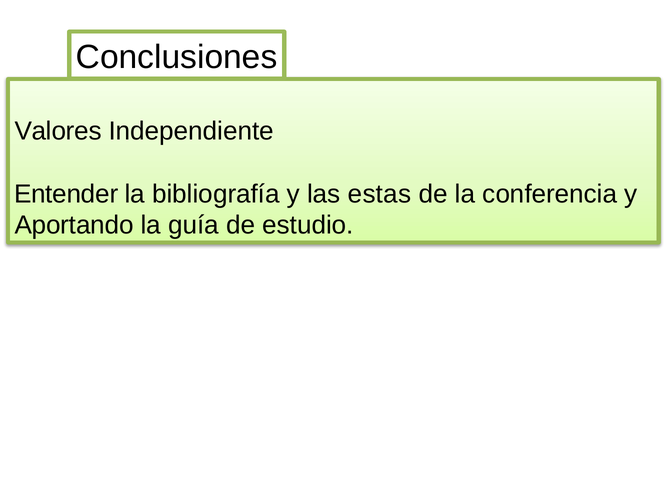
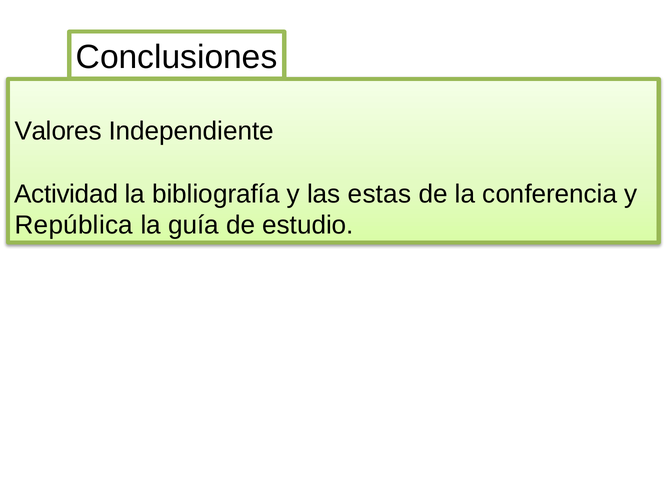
Entender: Entender -> Actividad (66, 194)
Aportando: Aportando -> República (74, 225)
